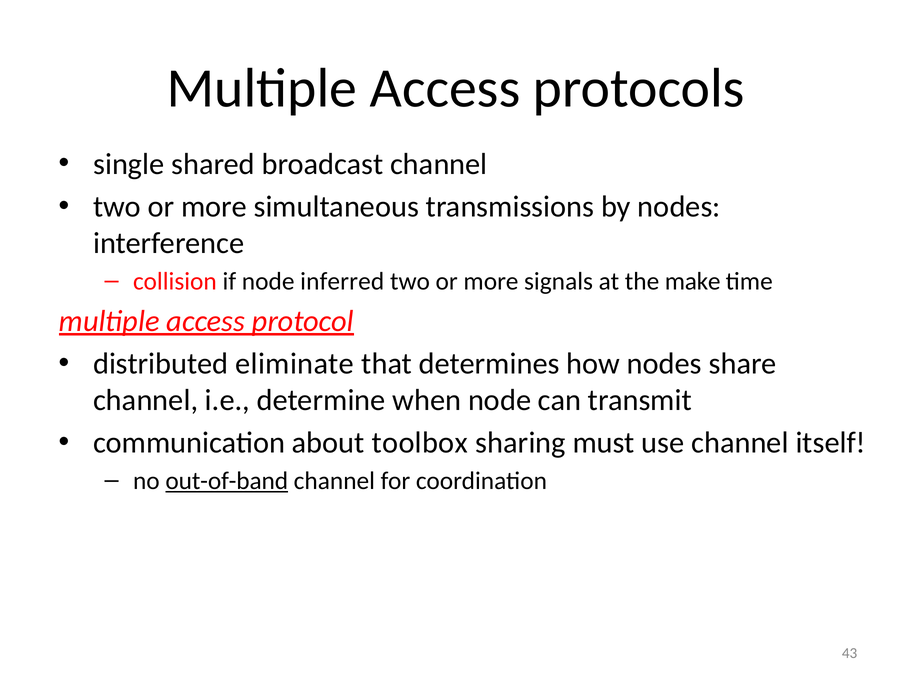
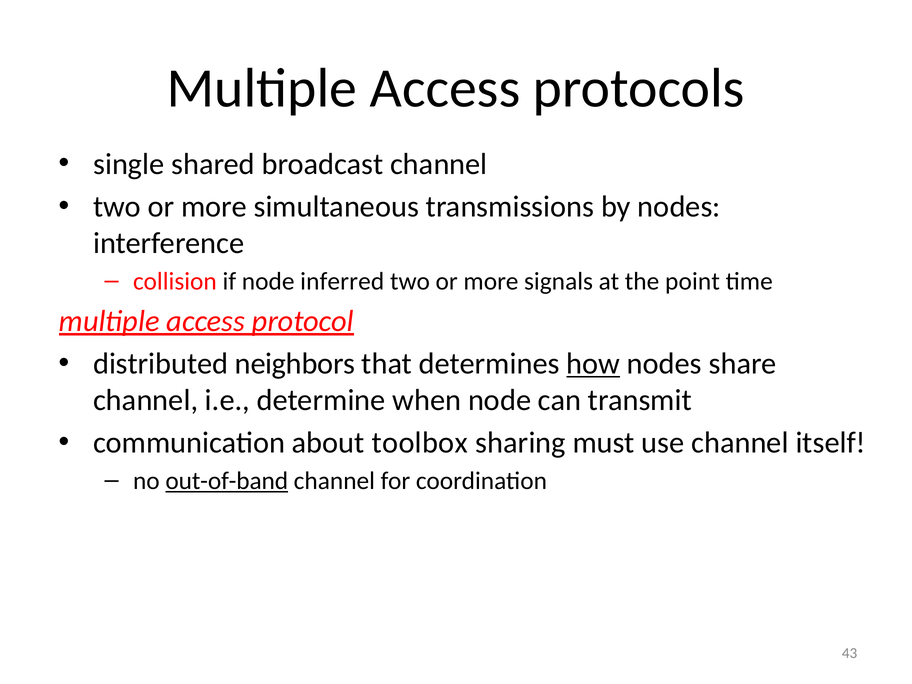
make: make -> point (692, 281)
eliminate: eliminate -> neighbors (295, 364)
how underline: none -> present (593, 364)
